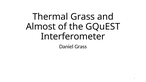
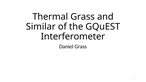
Almost: Almost -> Similar (41, 27)
